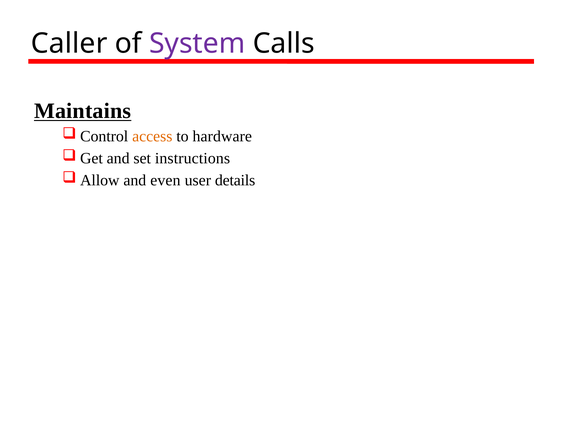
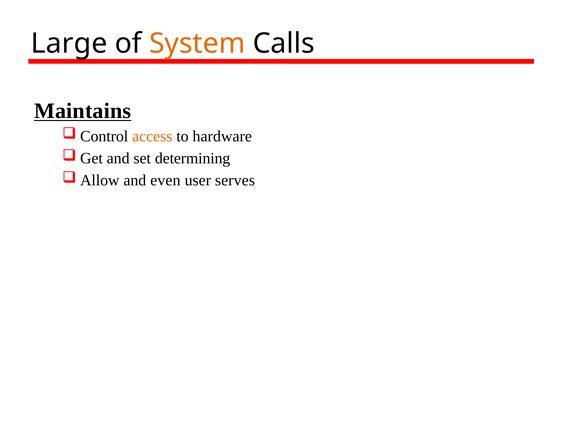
Caller: Caller -> Large (69, 44)
System colour: purple -> orange (197, 44)
instructions: instructions -> determining (193, 158)
details: details -> serves (235, 180)
